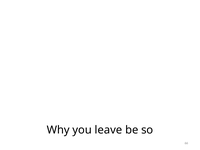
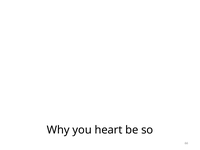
leave: leave -> heart (108, 130)
